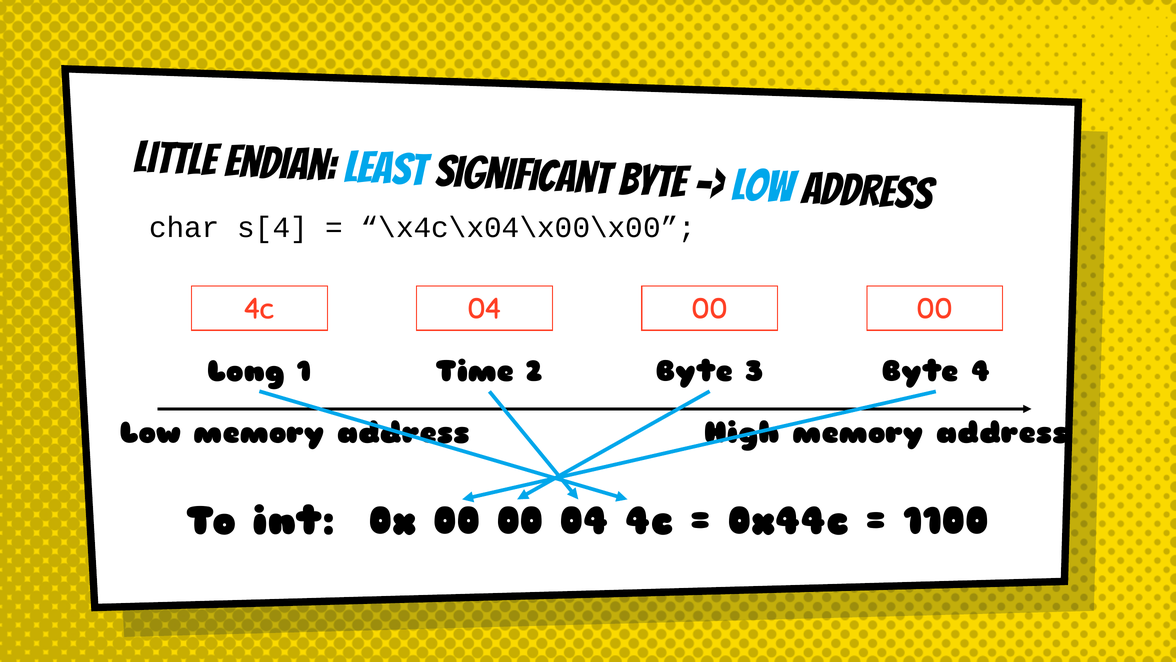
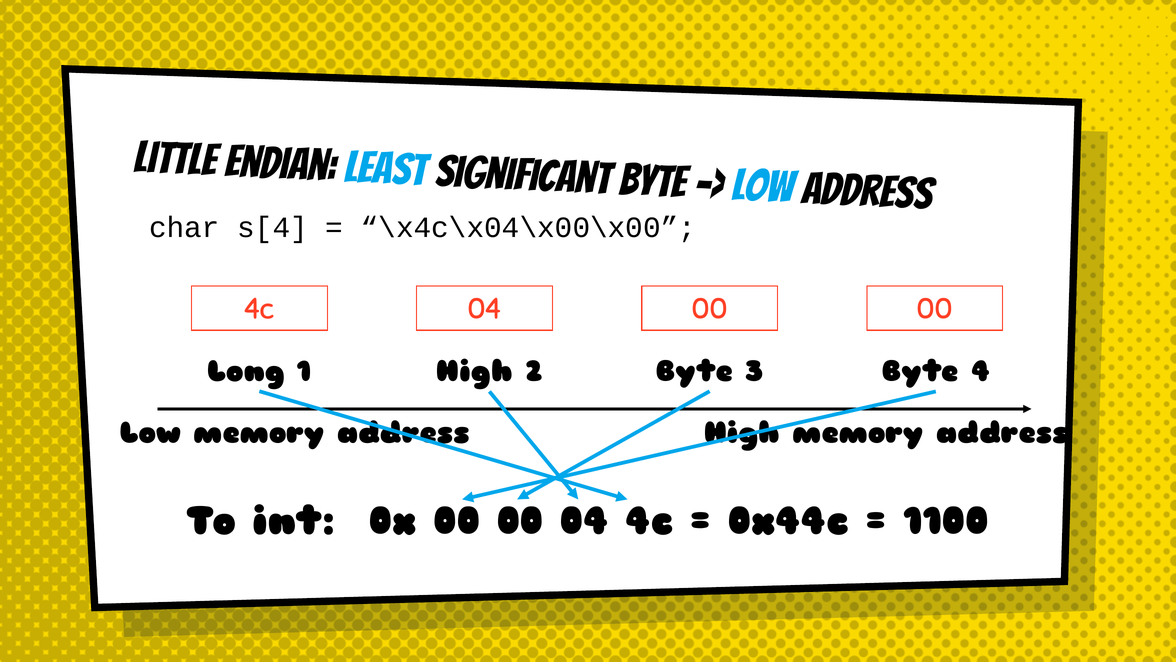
1 Time: Time -> High (474, 371)
